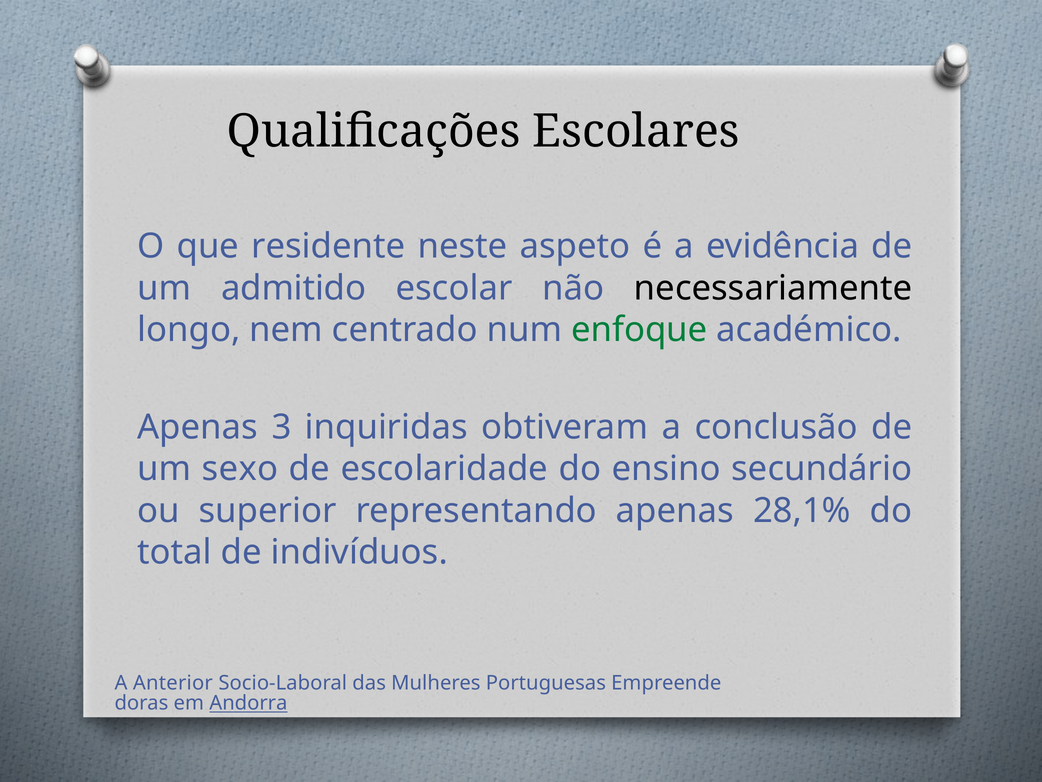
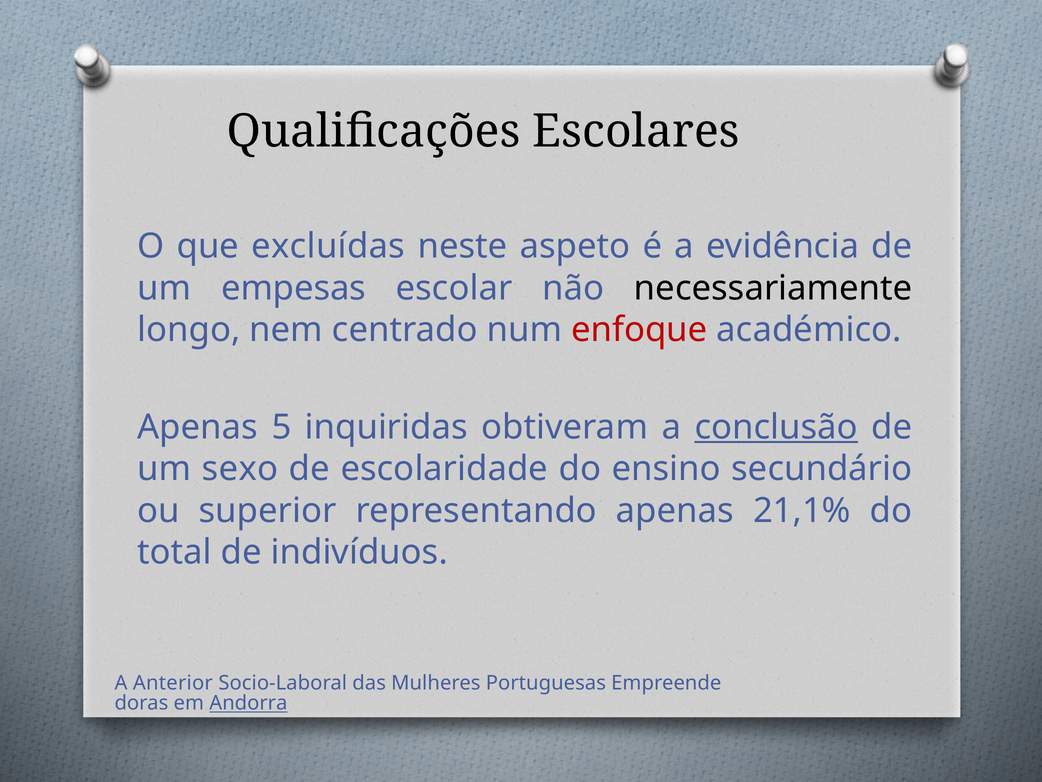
residente: residente -> excluídas (328, 246)
admitido: admitido -> empesas (294, 288)
enfoque colour: green -> red (639, 330)
3: 3 -> 5 (281, 427)
conclusão underline: none -> present (776, 427)
28,1%: 28,1% -> 21,1% (802, 510)
